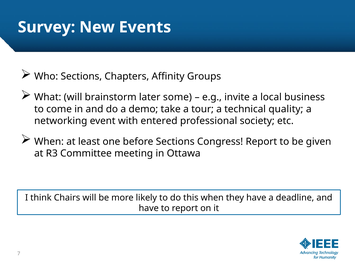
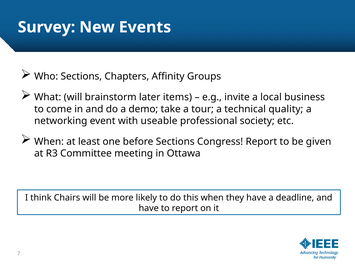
some: some -> items (177, 97)
entered: entered -> useable (159, 121)
